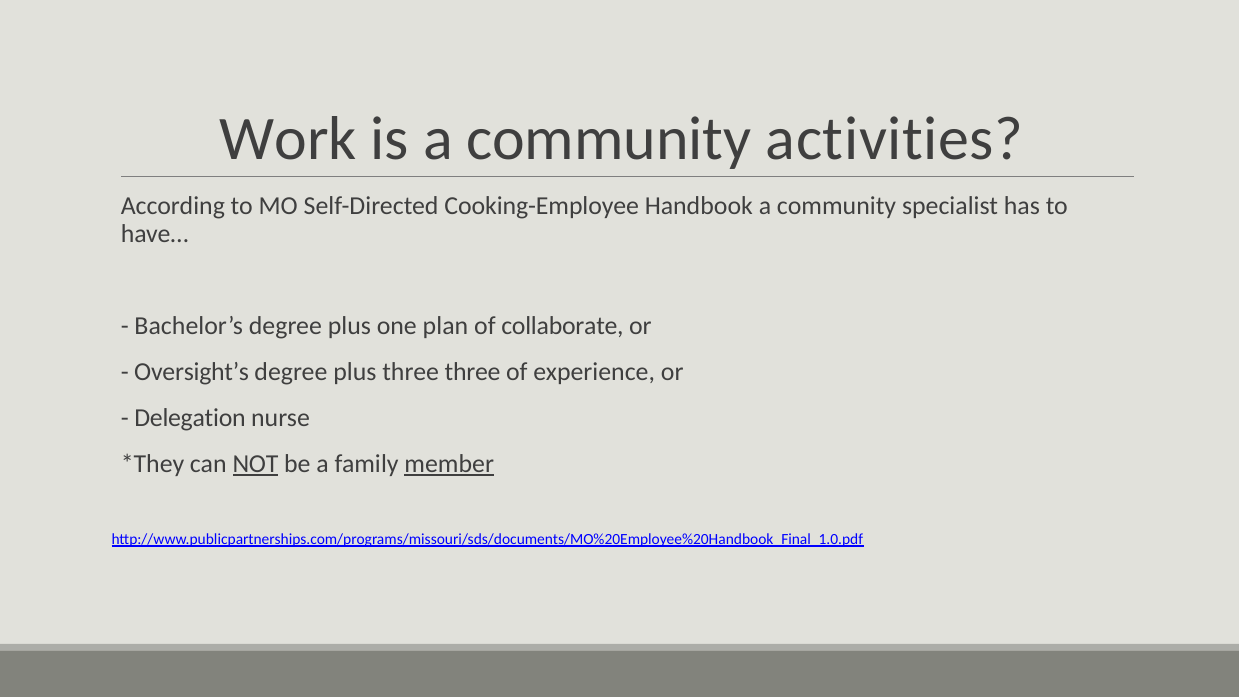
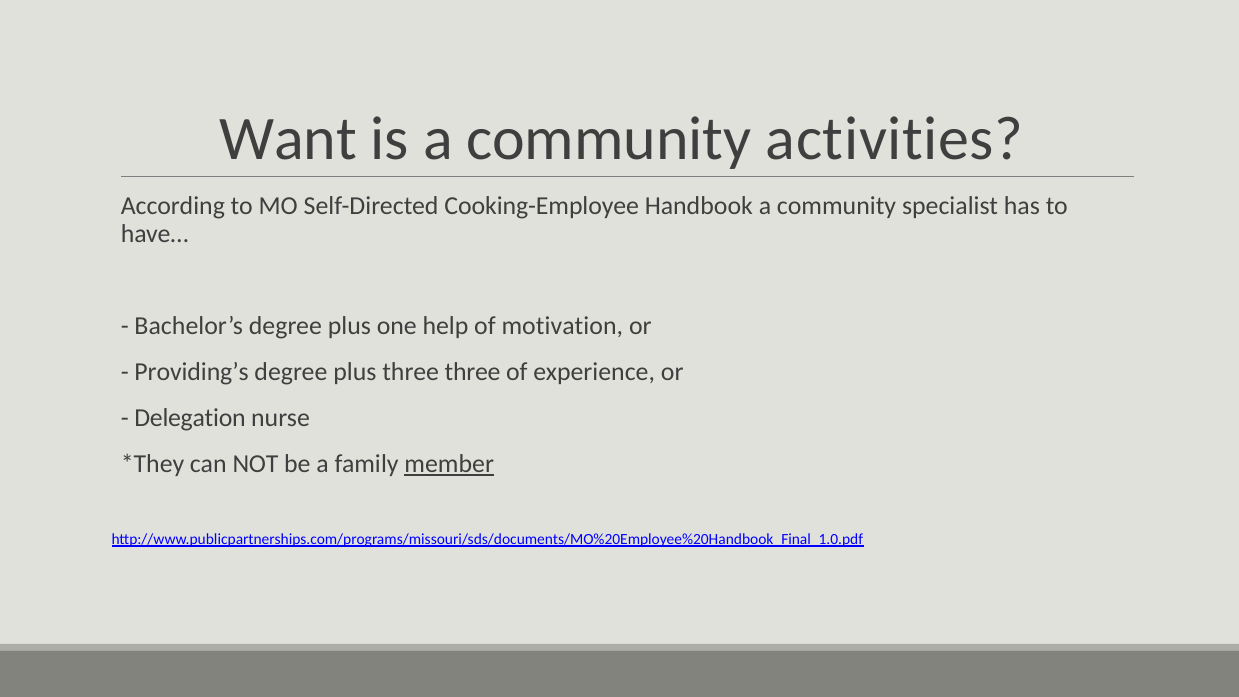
Work: Work -> Want (288, 139)
plan: plan -> help (446, 326)
collaborate: collaborate -> motivation (562, 326)
Oversight’s: Oversight’s -> Providing’s (192, 372)
NOT underline: present -> none (255, 464)
